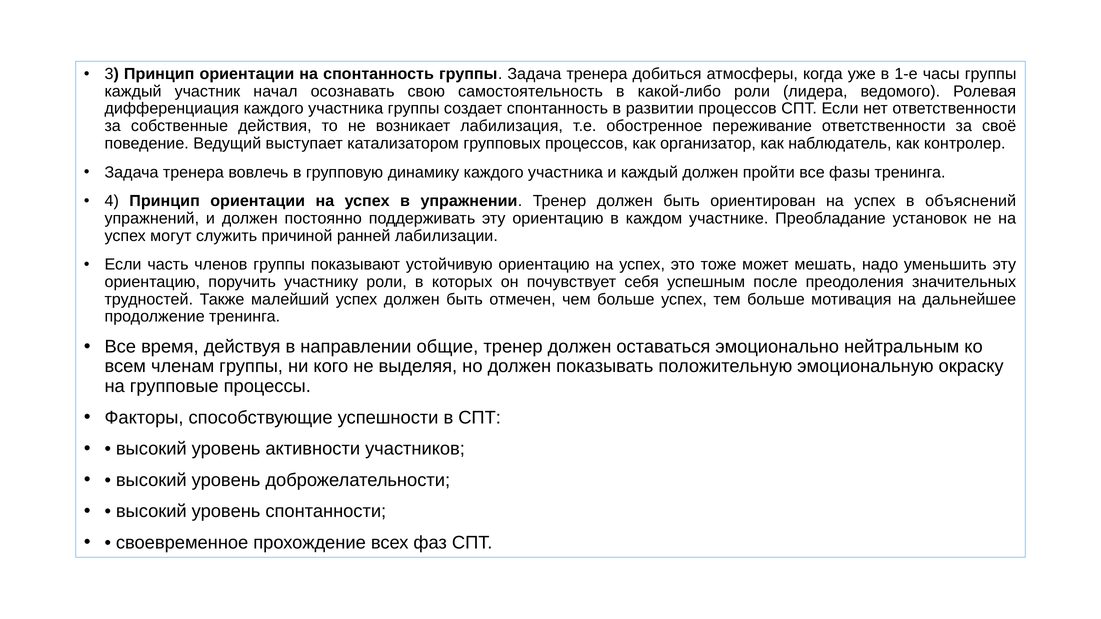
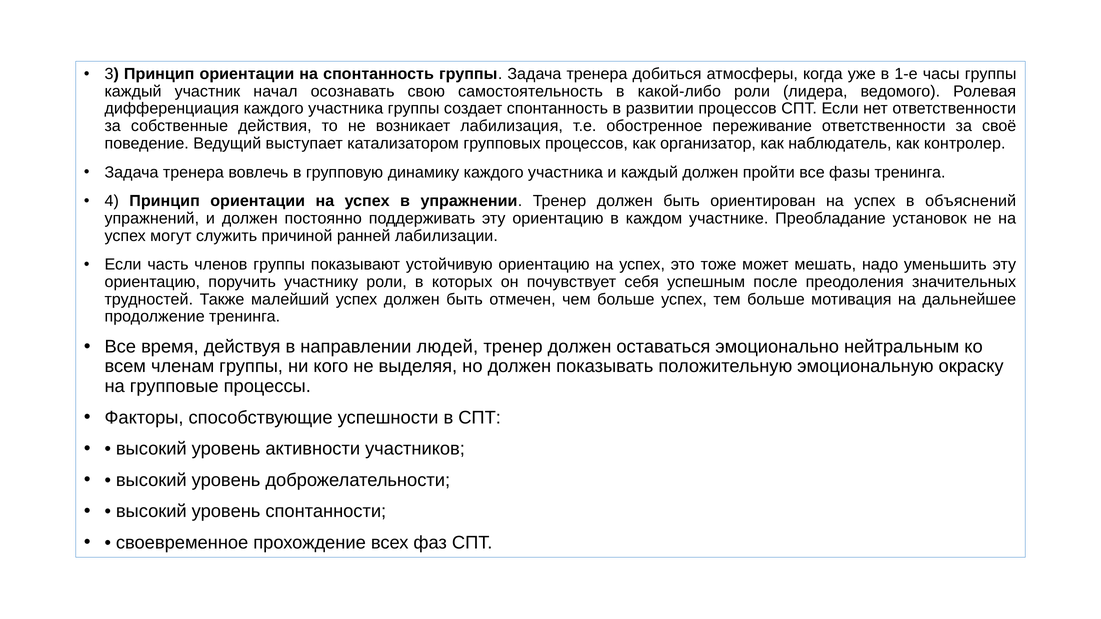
общие: общие -> людей (447, 347)
